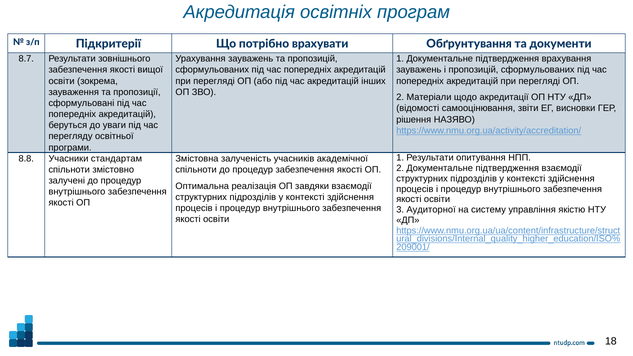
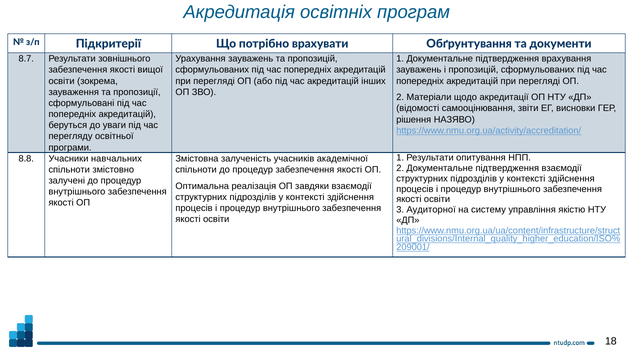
стандартам: стандартам -> навчальних (116, 159)
